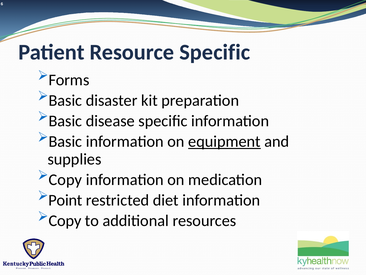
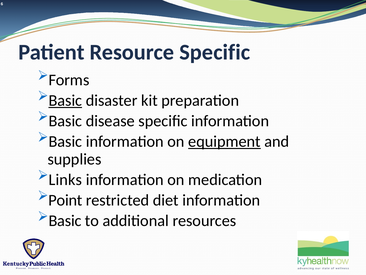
Basic underline: none -> present (65, 100)
Copy: Copy -> Links (65, 179)
Copy: Copy -> Basic (65, 220)
